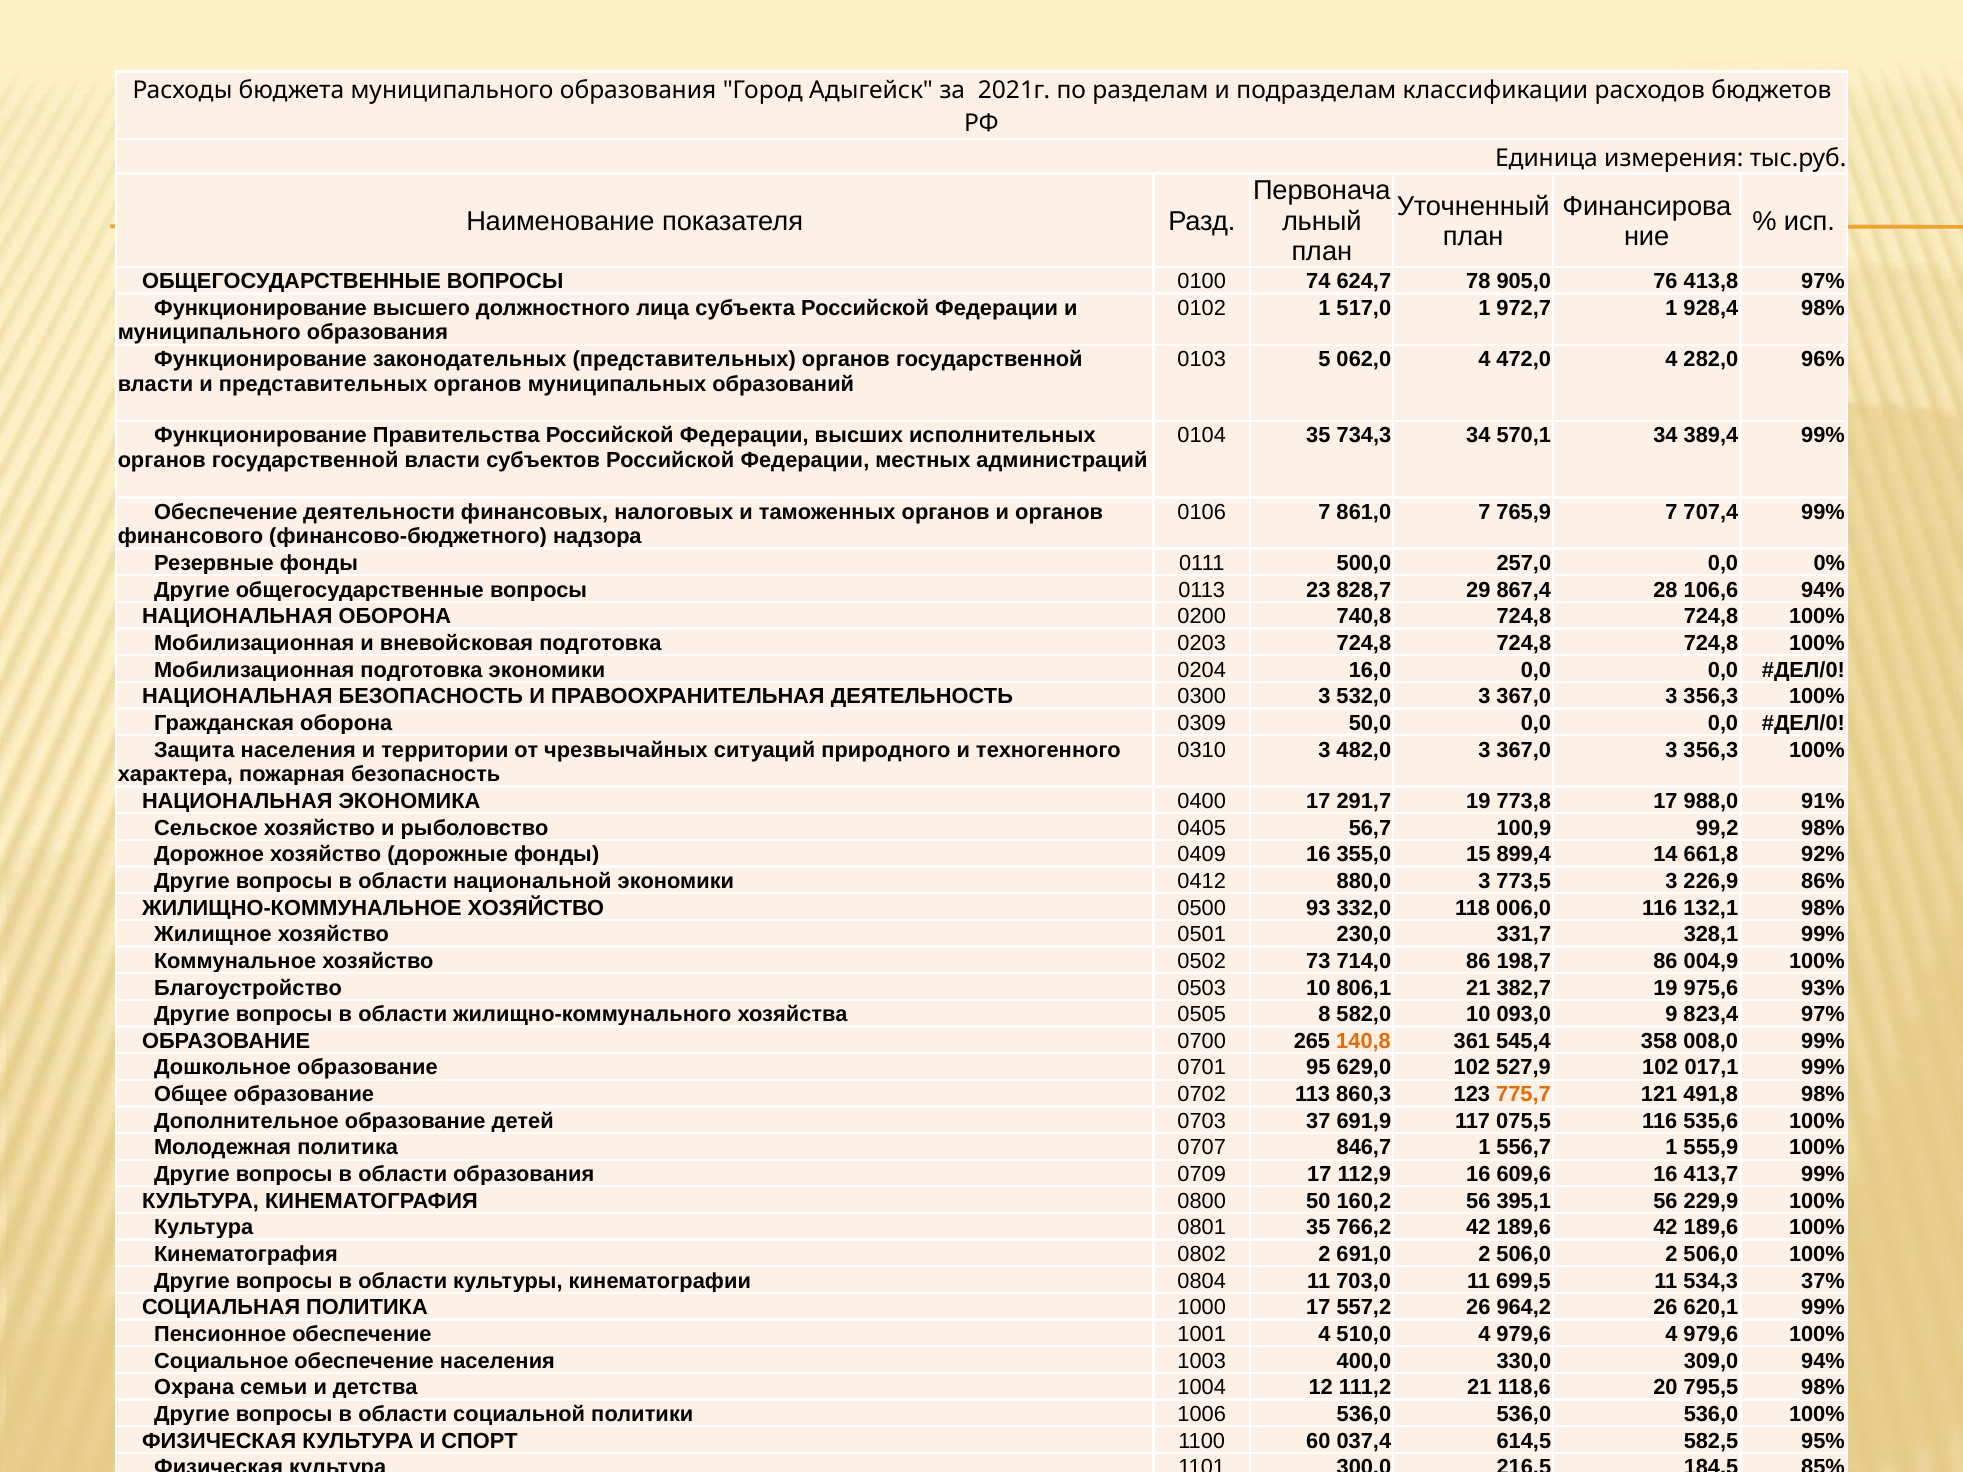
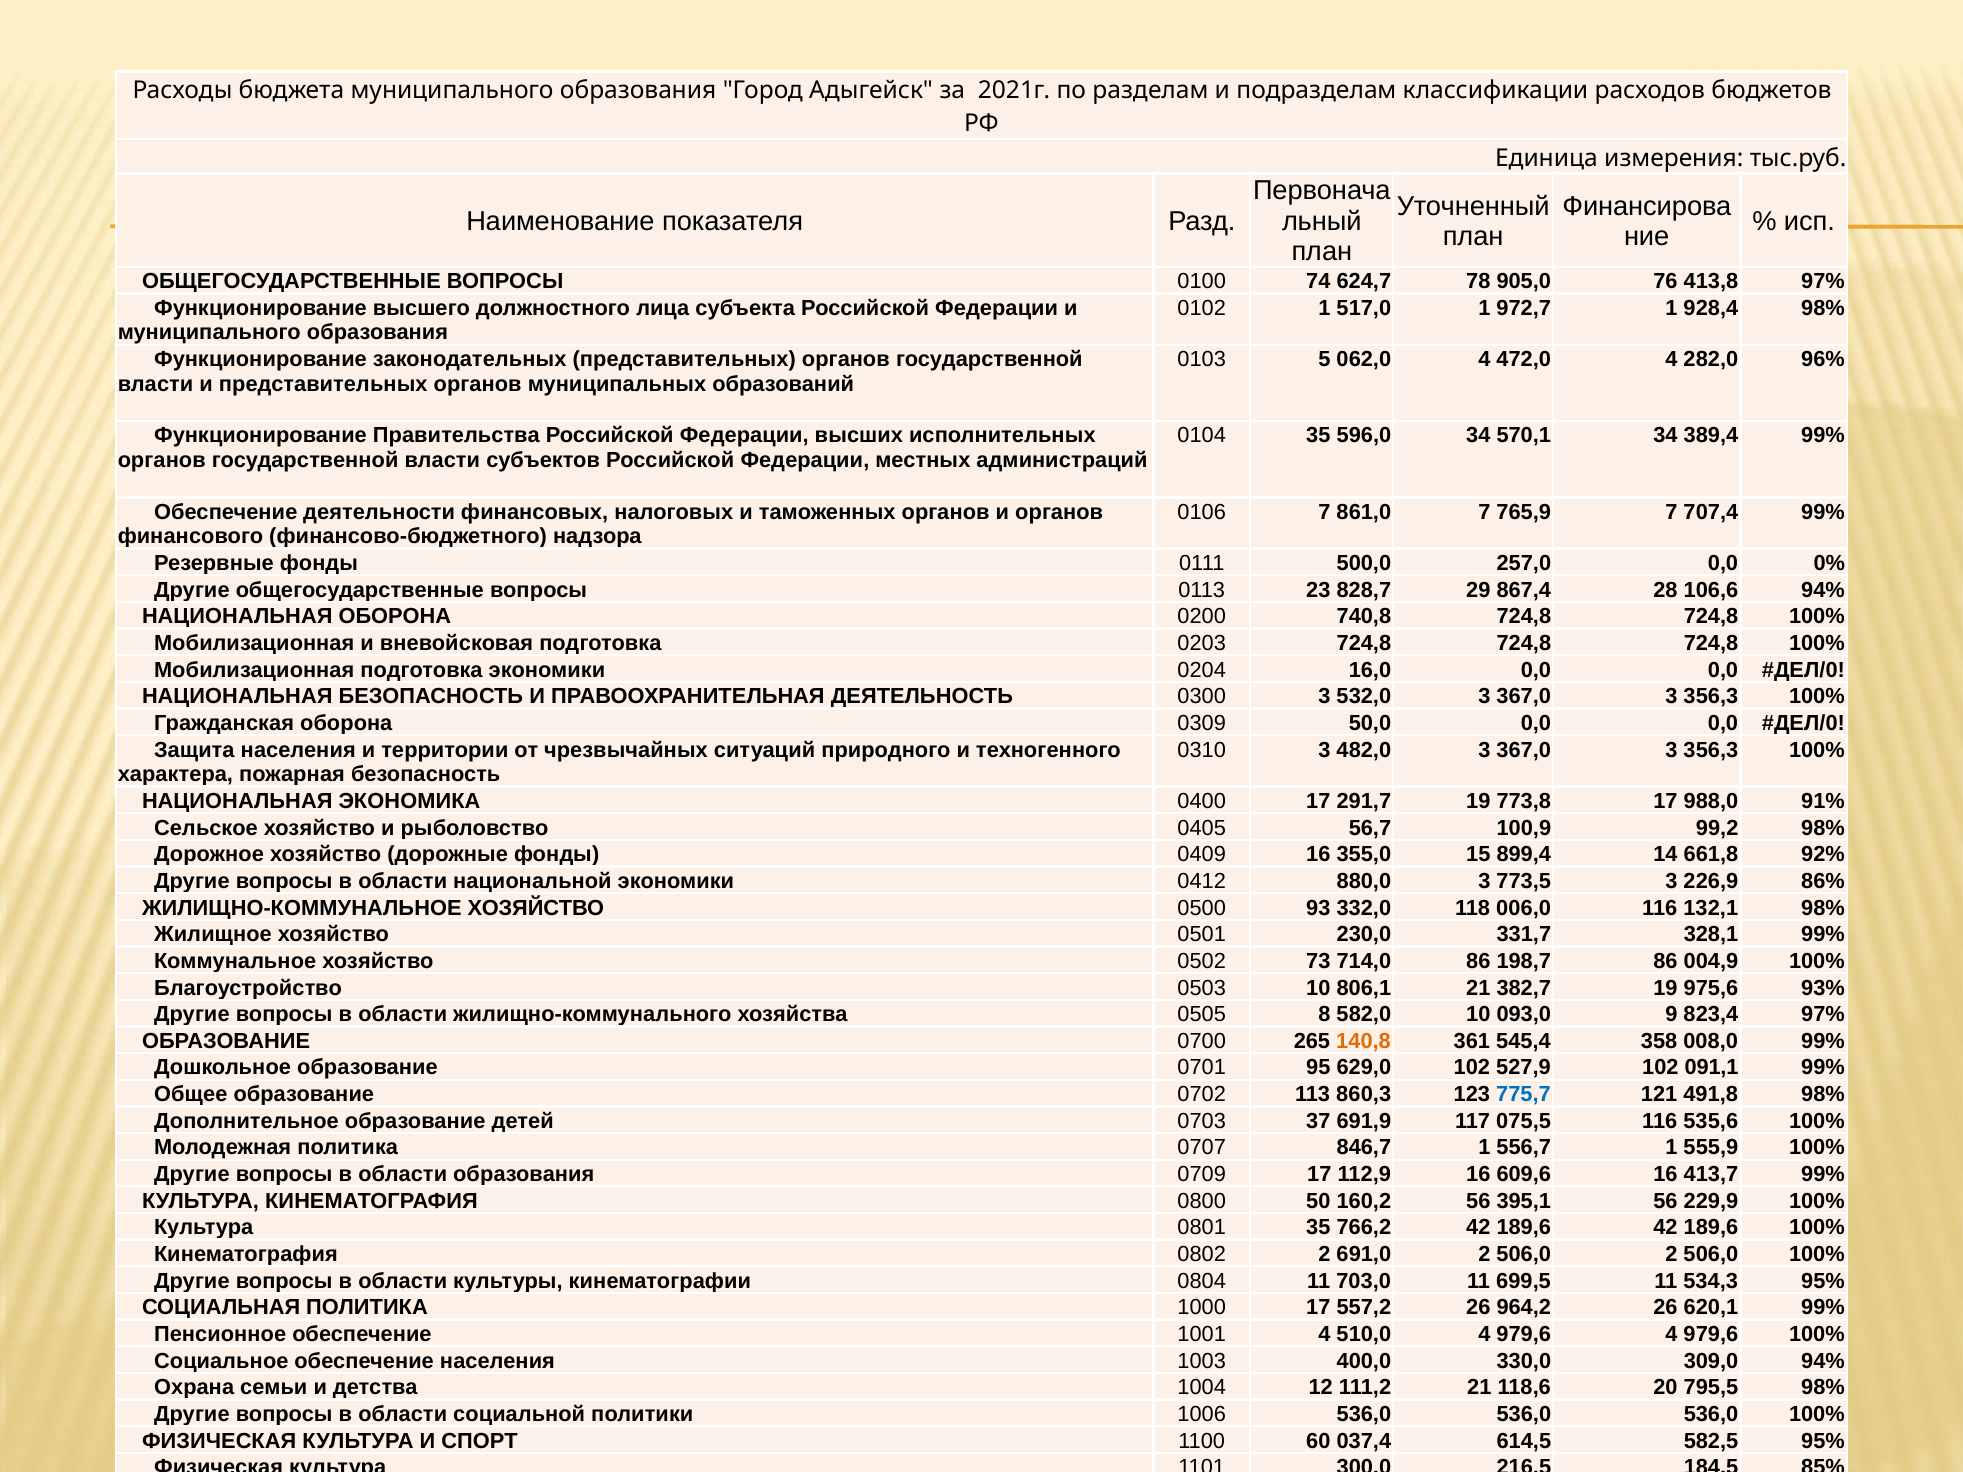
734,3: 734,3 -> 596,0 (1364, 436)
017,1: 017,1 -> 091,1 (1712, 1068)
775,7 colour: orange -> blue (1523, 1095)
534,3 37%: 37% -> 95% (1823, 1281)
